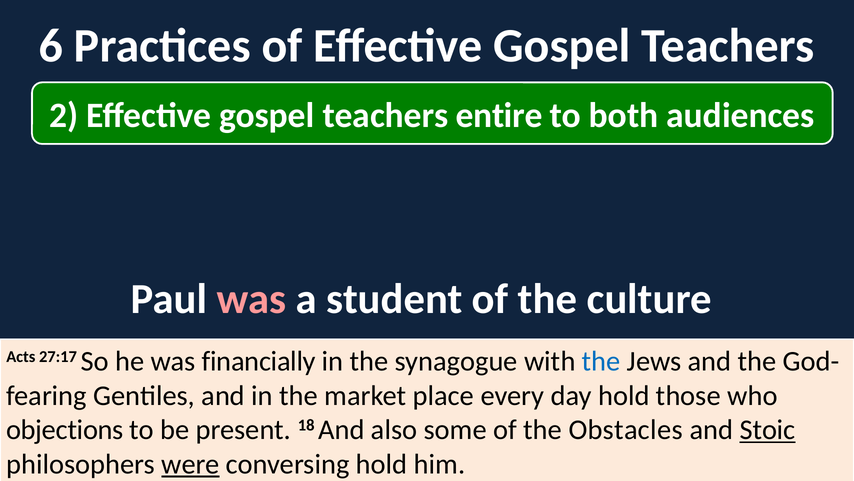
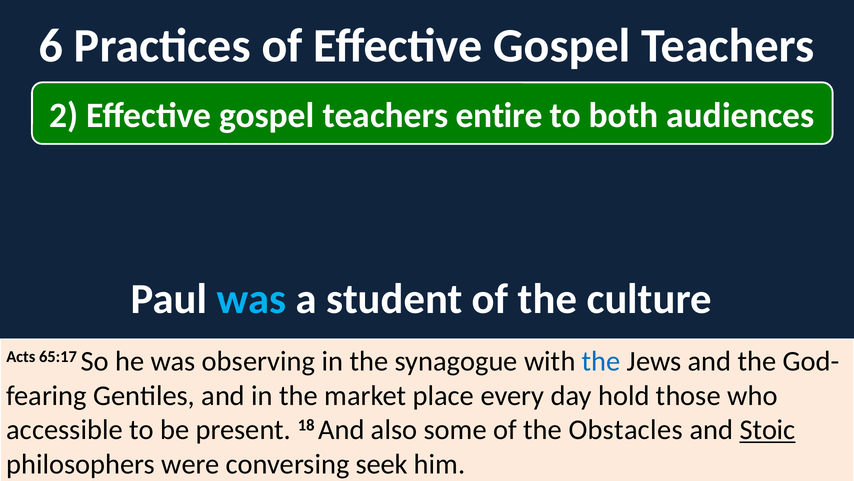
was colour: pink -> light blue (251, 299)
27:17: 27:17 -> 65:17 (58, 356)
financially: financially -> observing (259, 361)
objections: objections -> accessible (65, 429)
were underline: present -> none (191, 464)
conversing hold: hold -> seek (382, 464)
